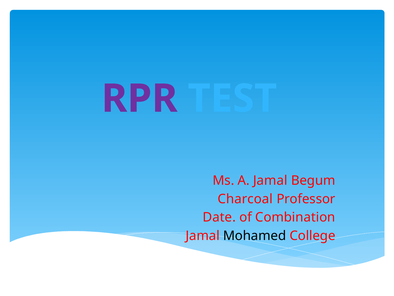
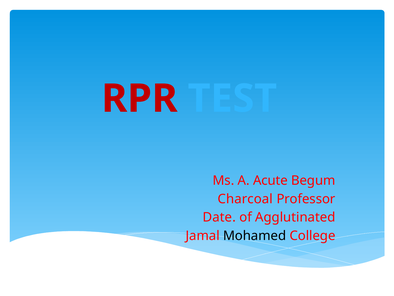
RPR colour: purple -> red (140, 99)
A Jamal: Jamal -> Acute (270, 180)
Combination: Combination -> Agglutinated (295, 217)
